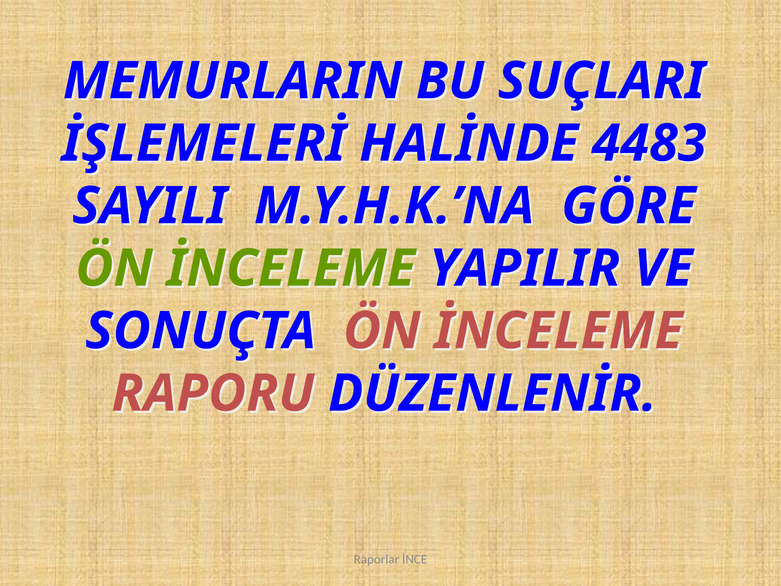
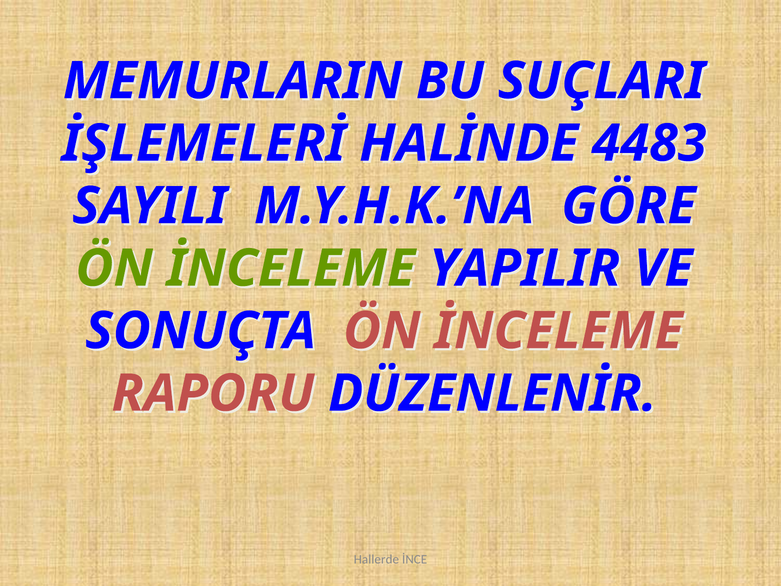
Raporlar: Raporlar -> Hallerde (376, 559)
